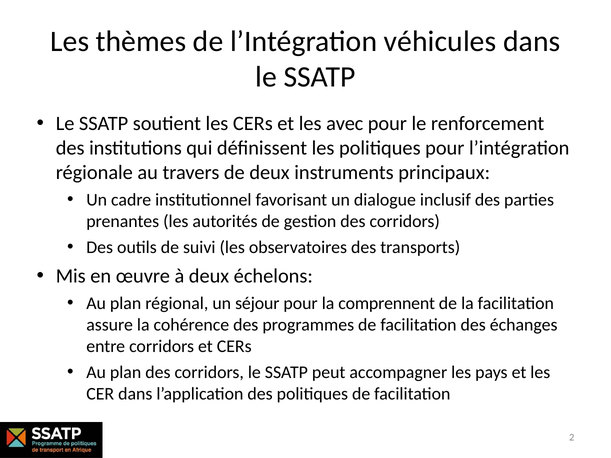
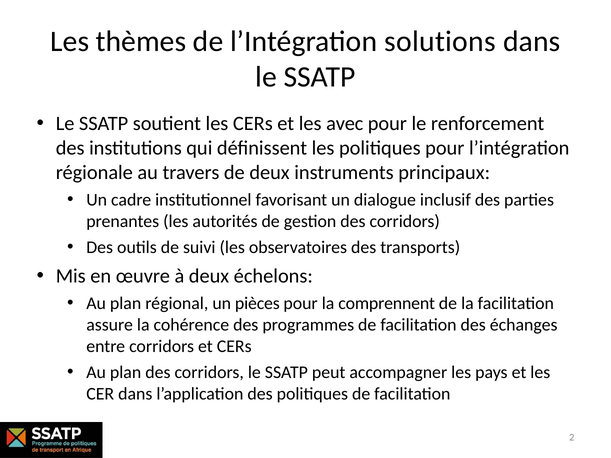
véhicules: véhicules -> solutions (440, 41)
séjour: séjour -> pièces (257, 304)
